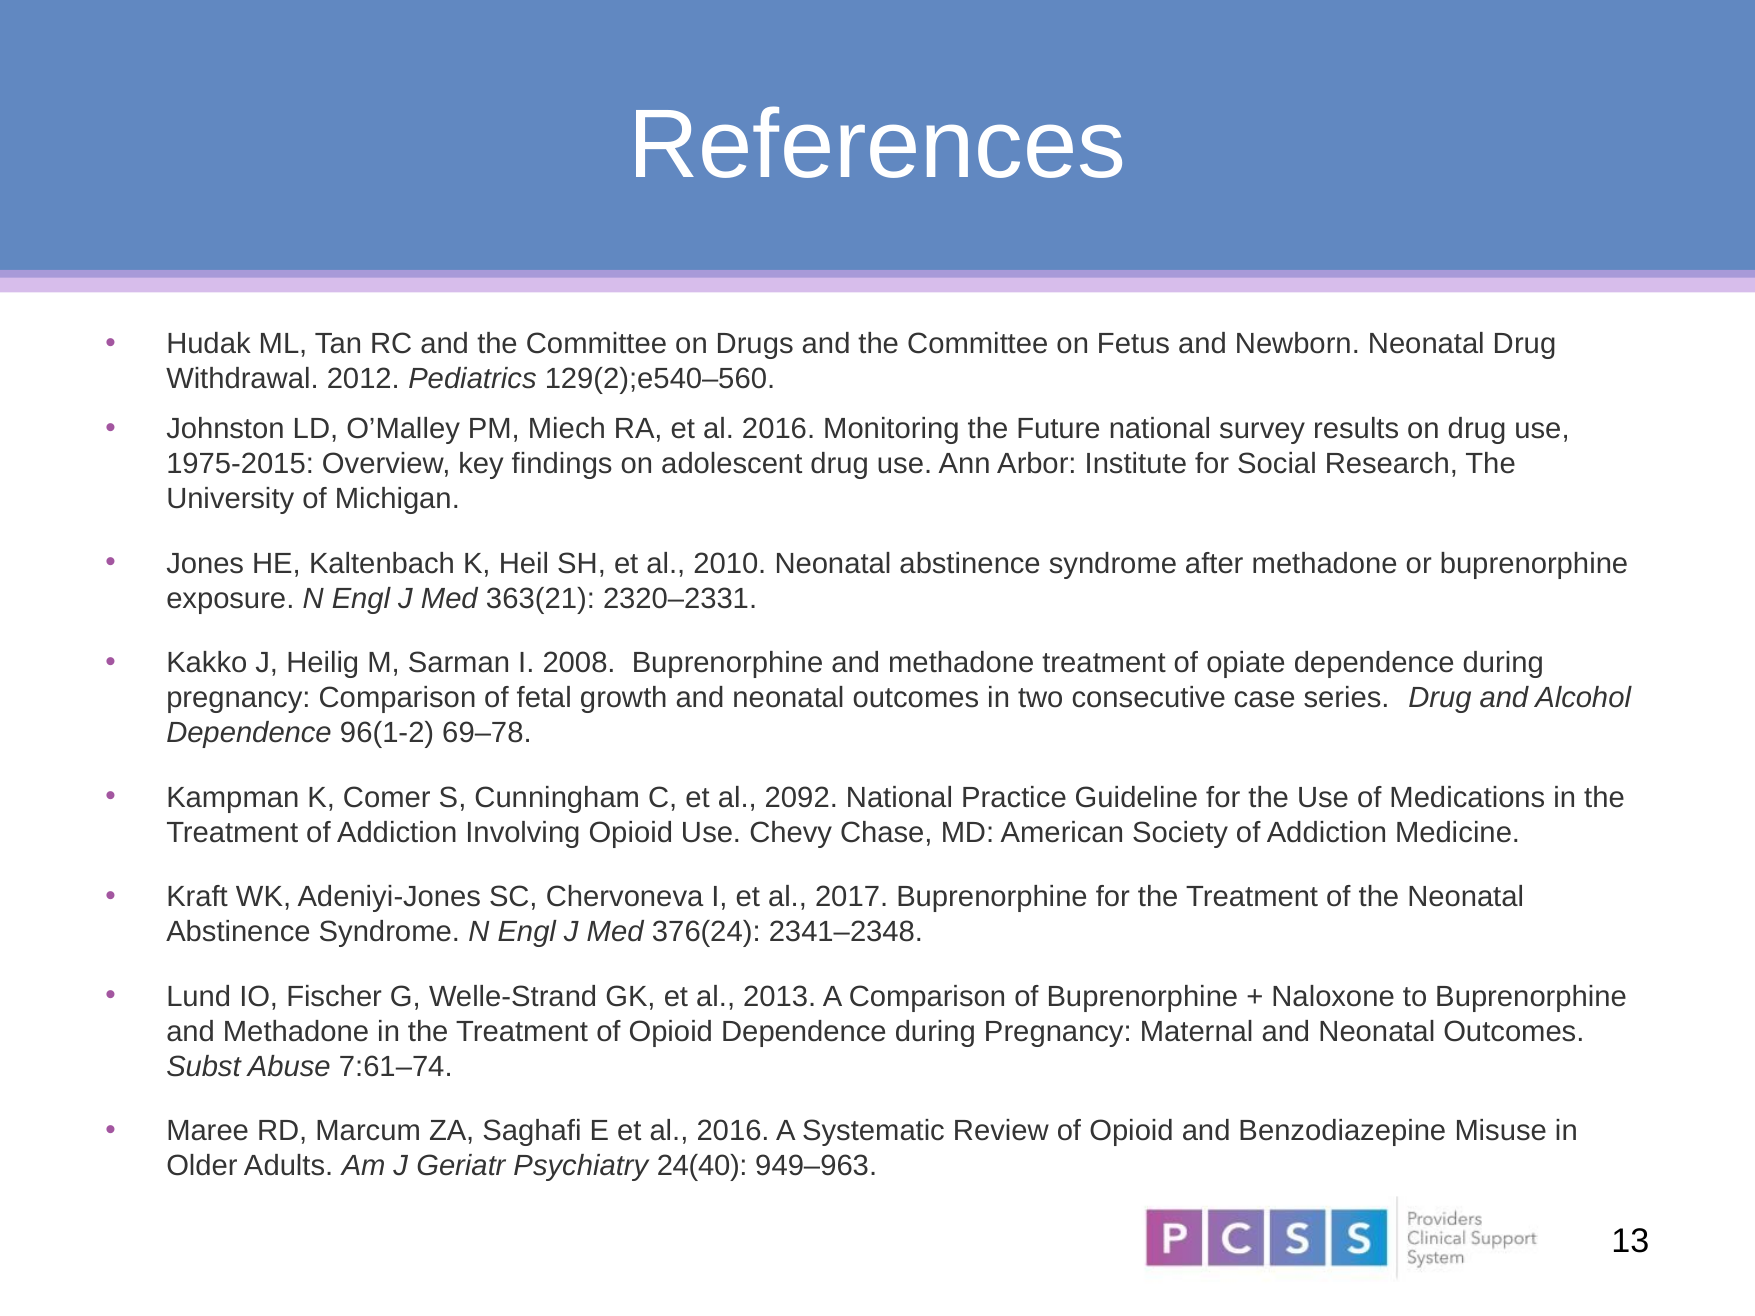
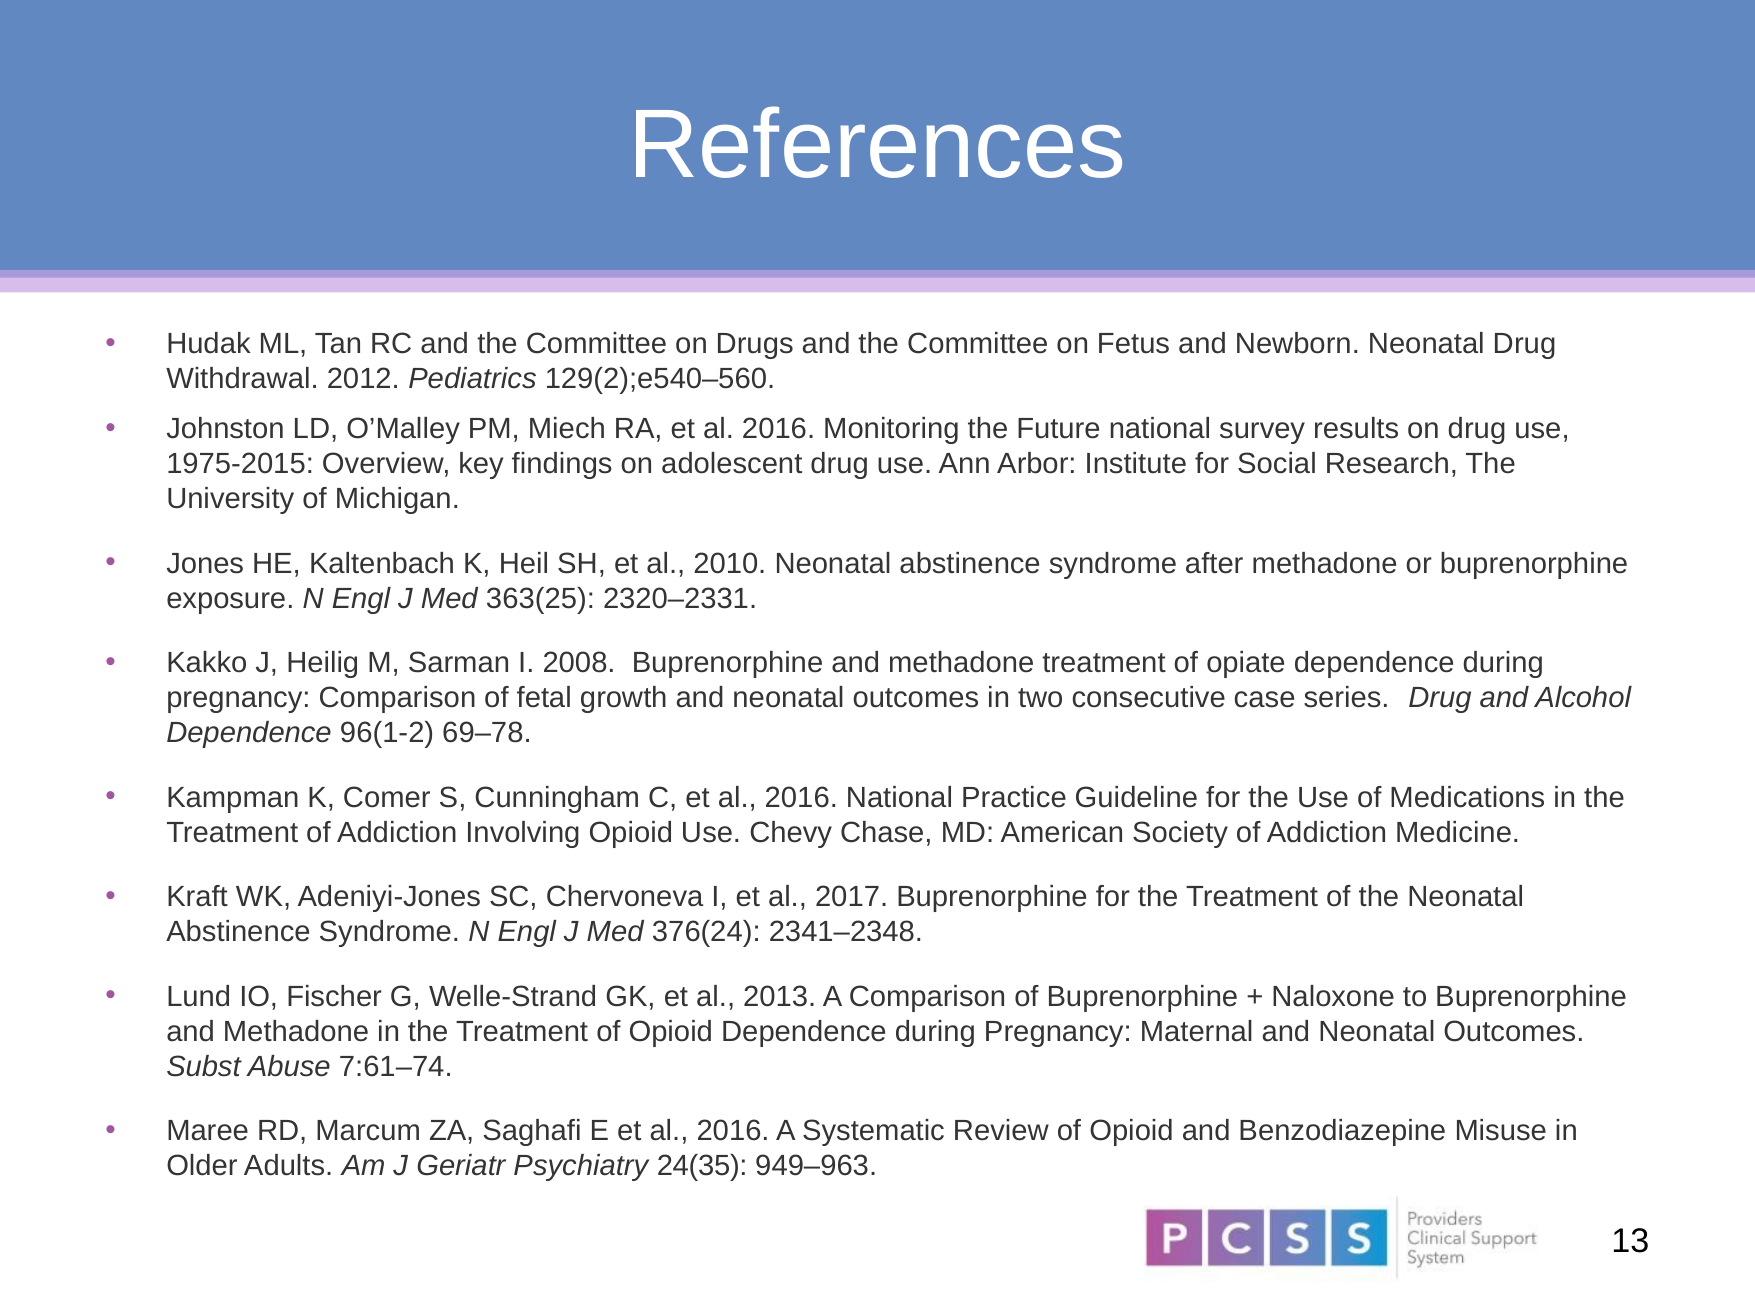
363(21: 363(21 -> 363(25 (540, 599)
C et al 2092: 2092 -> 2016 (801, 798)
24(40: 24(40 -> 24(35 (702, 1167)
